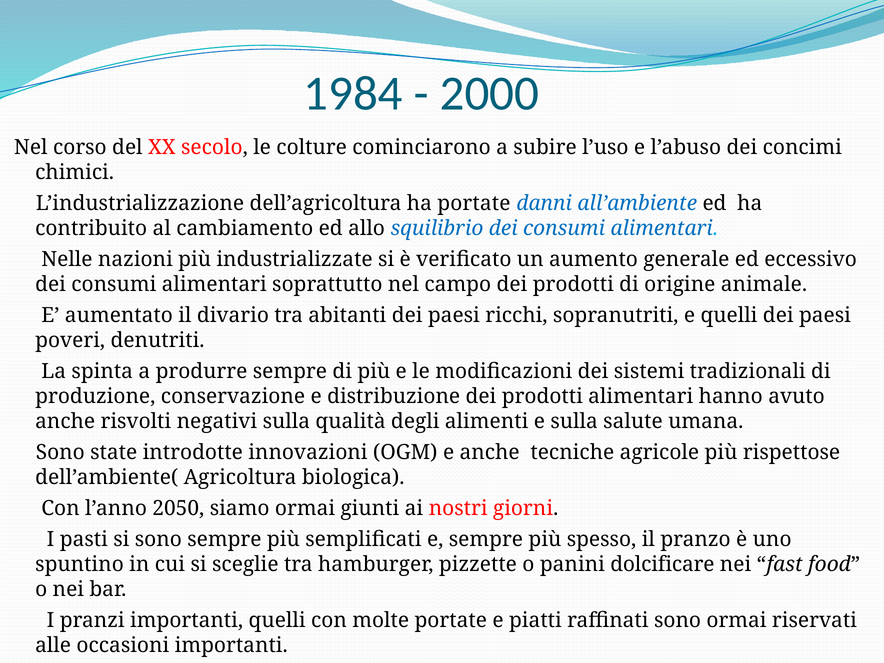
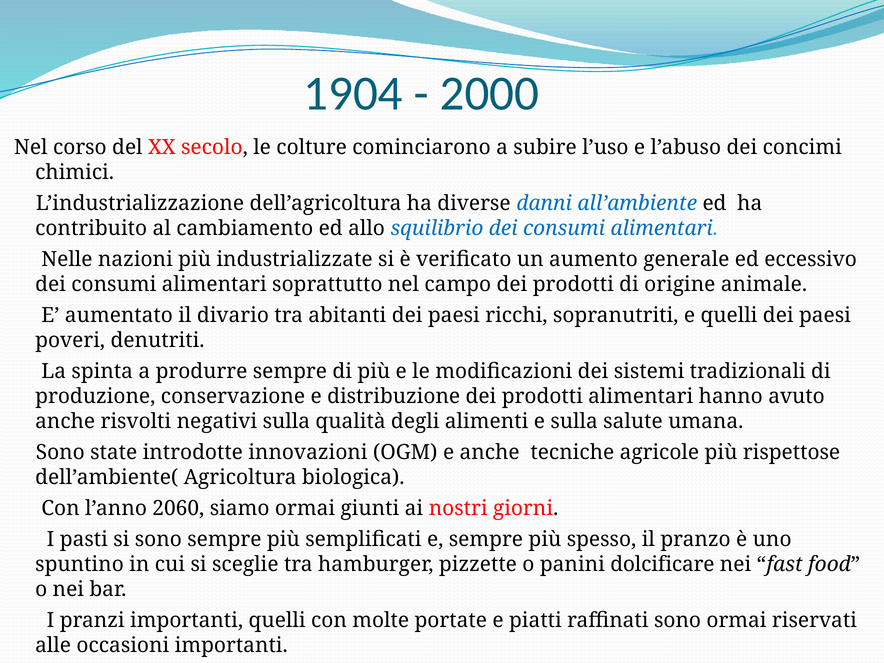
1984: 1984 -> 1904 (353, 94)
ha portate: portate -> diverse (474, 203)
2050: 2050 -> 2060 (178, 508)
